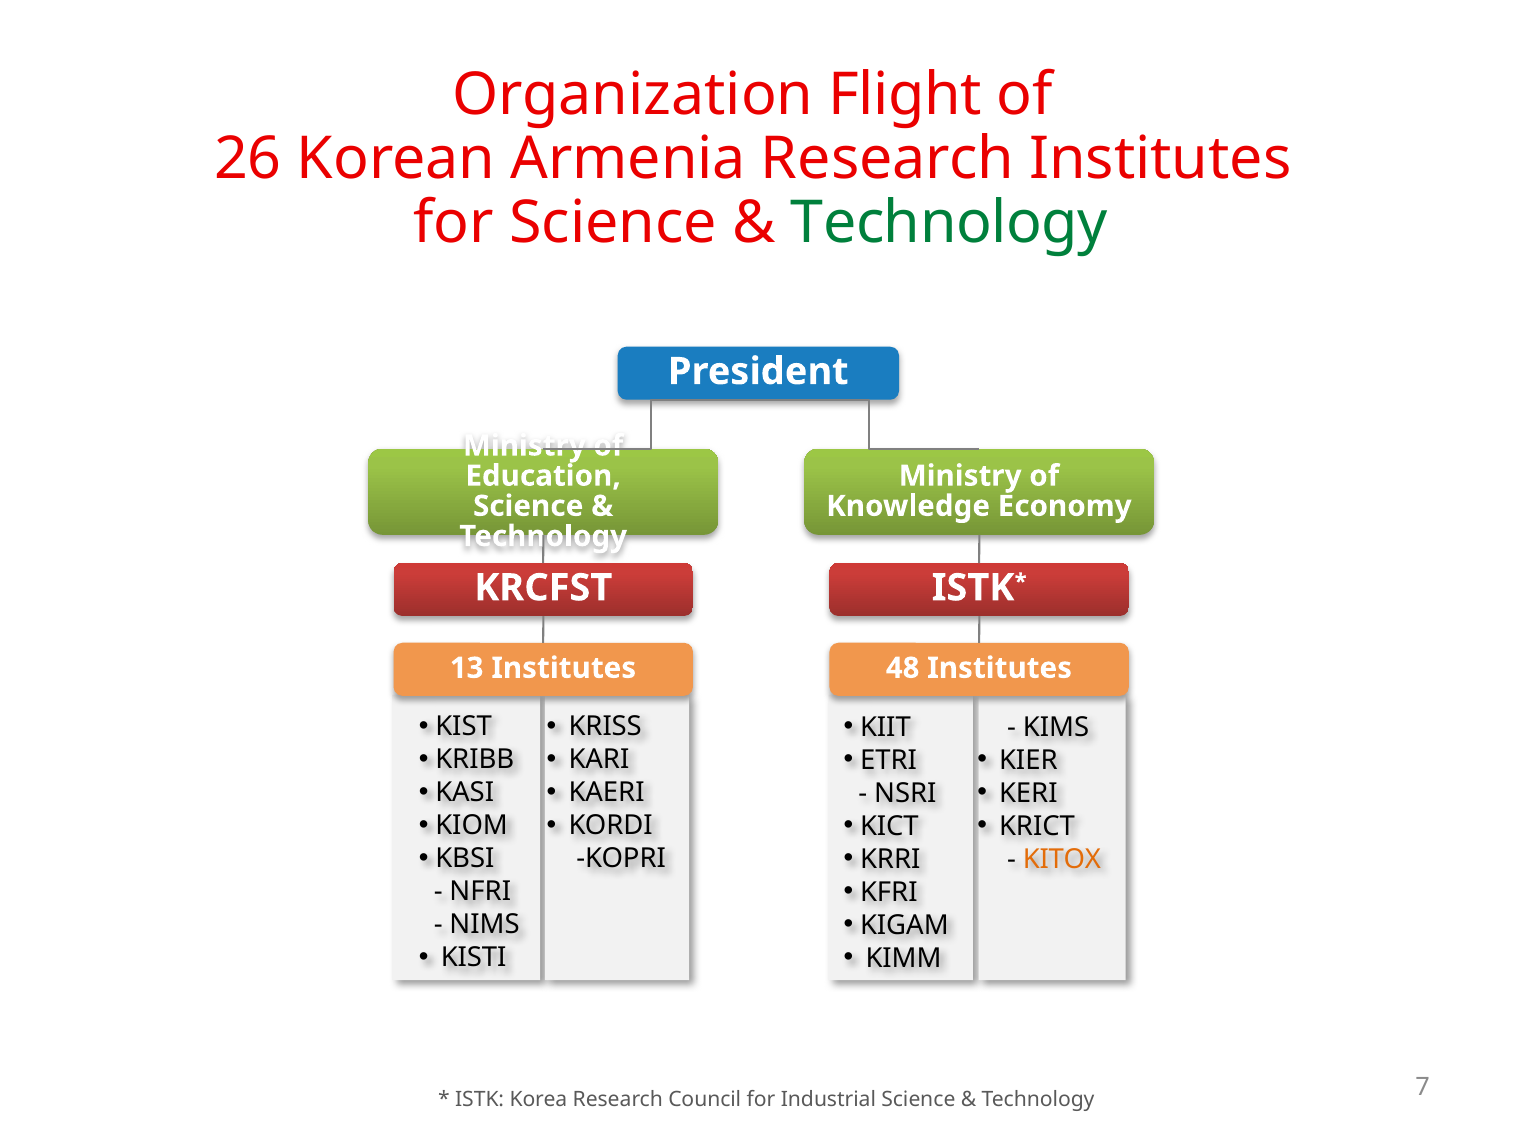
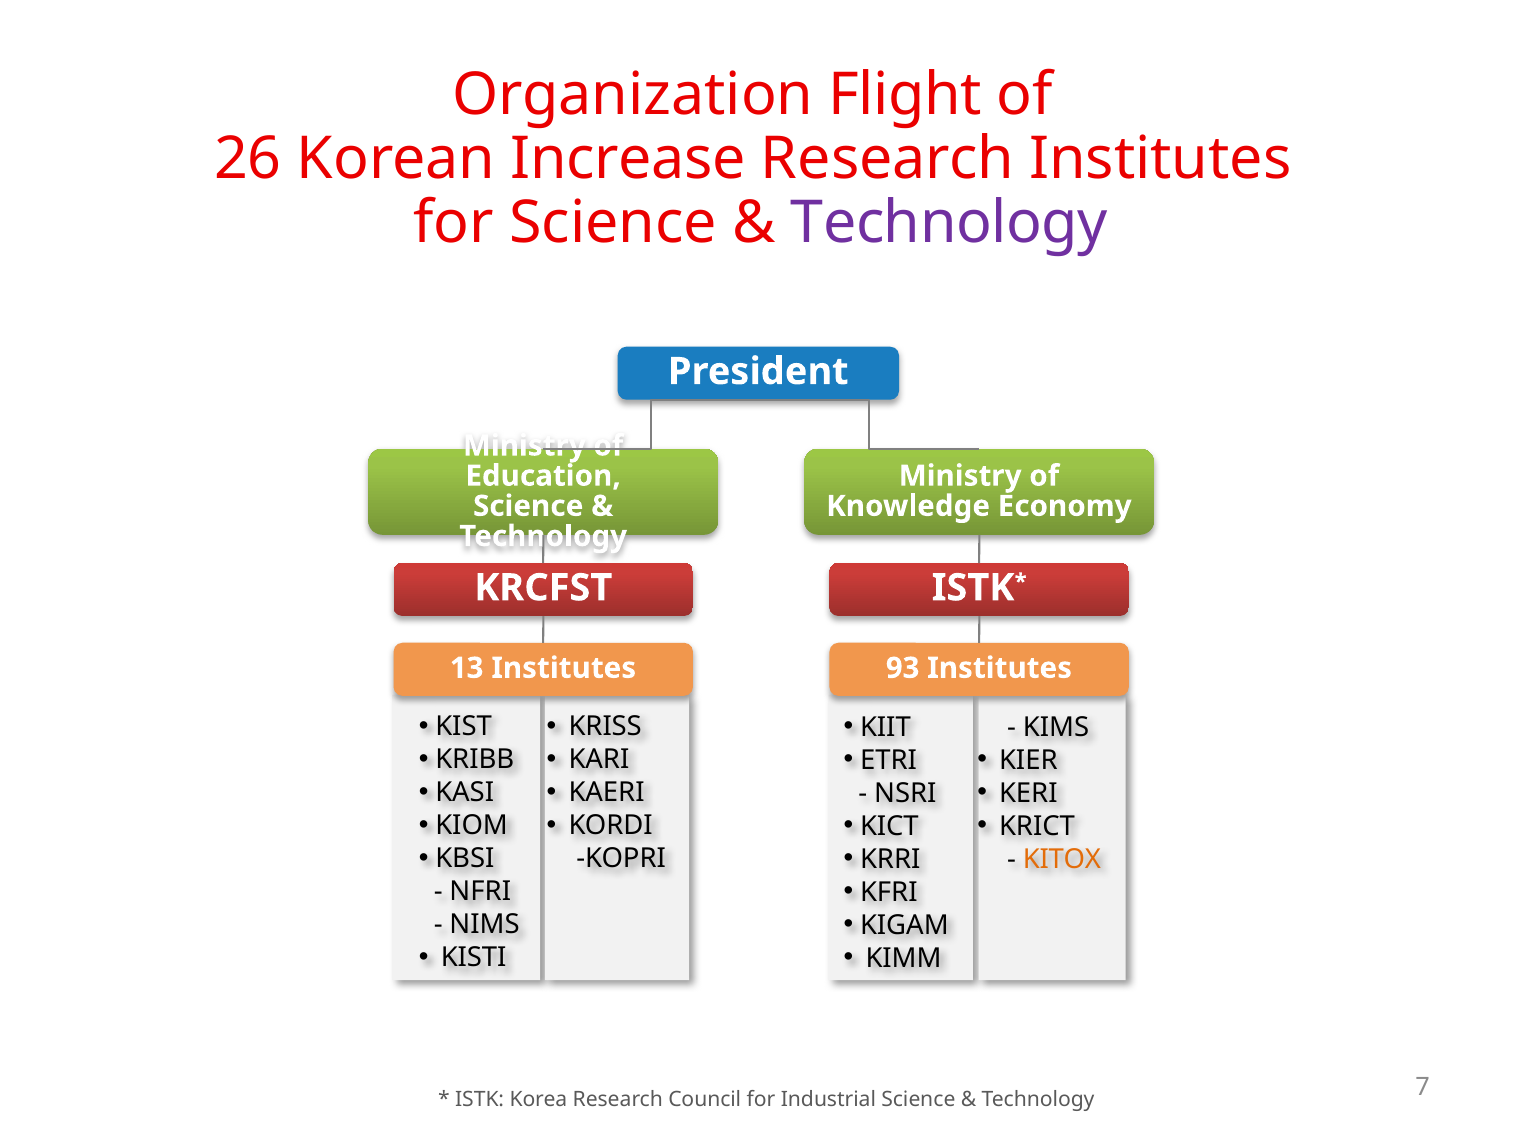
Armenia: Armenia -> Increase (628, 159)
Technology colour: green -> purple (949, 223)
48: 48 -> 93 (903, 668)
